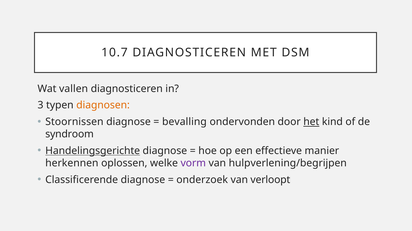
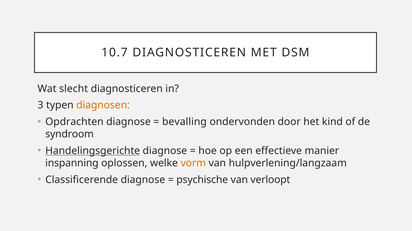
vallen: vallen -> slecht (74, 89)
Stoornissen: Stoornissen -> Opdrachten (74, 122)
het underline: present -> none (311, 122)
herkennen: herkennen -> inspanning (72, 164)
vorm colour: purple -> orange (193, 164)
hulpverlening/begrijpen: hulpverlening/begrijpen -> hulpverlening/langzaam (288, 164)
onderzoek: onderzoek -> psychische (202, 180)
